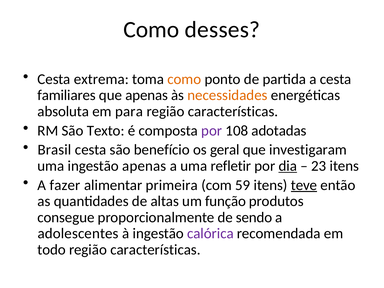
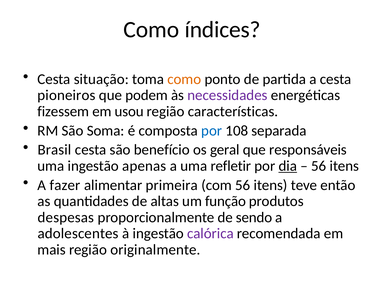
desses: desses -> índices (223, 30)
extrema: extrema -> situação (101, 79)
familiares: familiares -> pioneiros (66, 95)
que apenas: apenas -> podem (147, 95)
necessidades colour: orange -> purple (227, 95)
absoluta: absoluta -> fizessem (63, 111)
para: para -> usou (129, 111)
Texto: Texto -> Soma (106, 131)
por colour: purple -> blue (212, 131)
adotadas: adotadas -> separada (279, 131)
investigaram: investigaram -> responsáveis (308, 150)
23: 23 -> 56 (319, 166)
com 59: 59 -> 56 (243, 185)
teve underline: present -> none (304, 185)
consegue: consegue -> despesas (66, 217)
todo: todo -> mais (52, 250)
características: características -> originalmente (155, 250)
